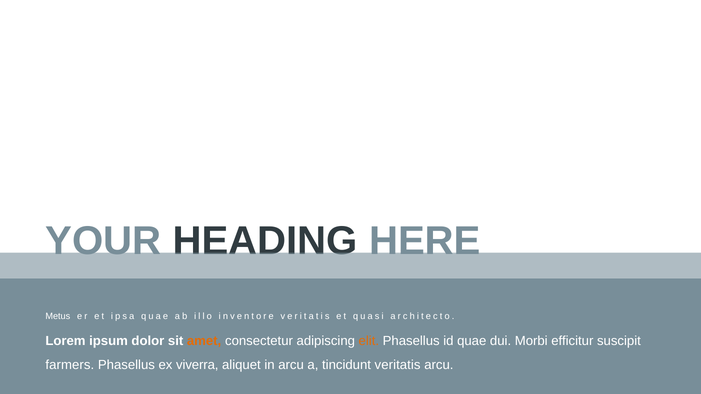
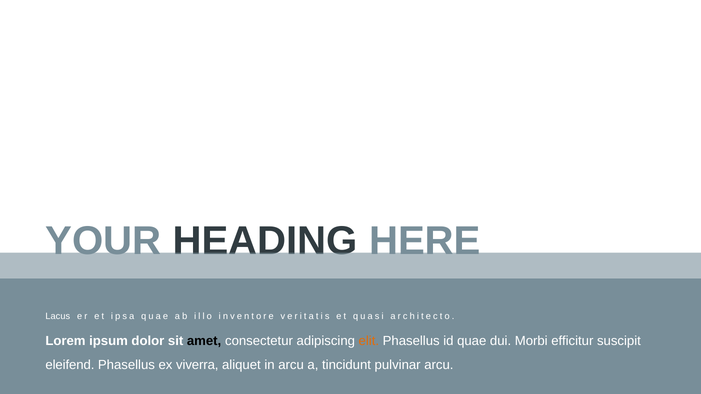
Metus: Metus -> Lacus (58, 316)
amet colour: orange -> black (204, 341)
farmers: farmers -> eleifend (70, 365)
tincidunt veritatis: veritatis -> pulvinar (398, 365)
